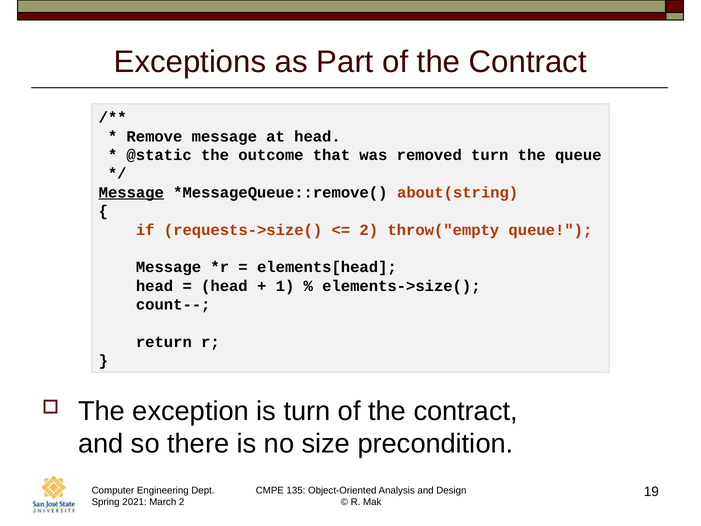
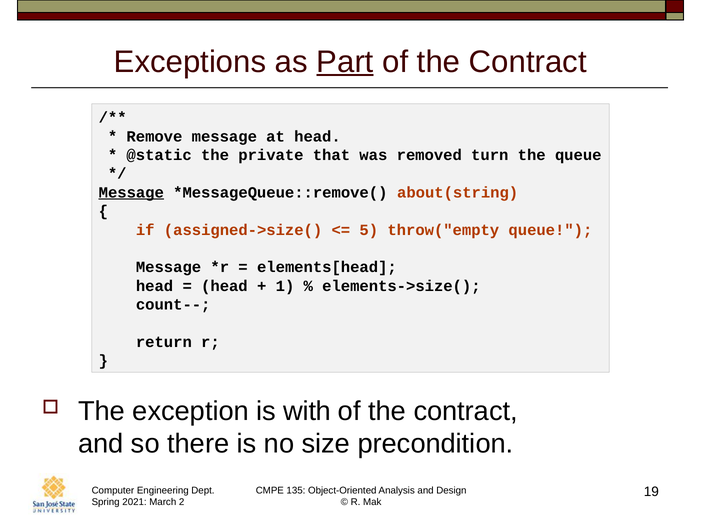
Part underline: none -> present (345, 62)
outcome: outcome -> private (271, 155)
requests->size(: requests->size( -> assigned->size( (243, 230)
2: 2 -> 5 (369, 230)
is turn: turn -> with (307, 411)
